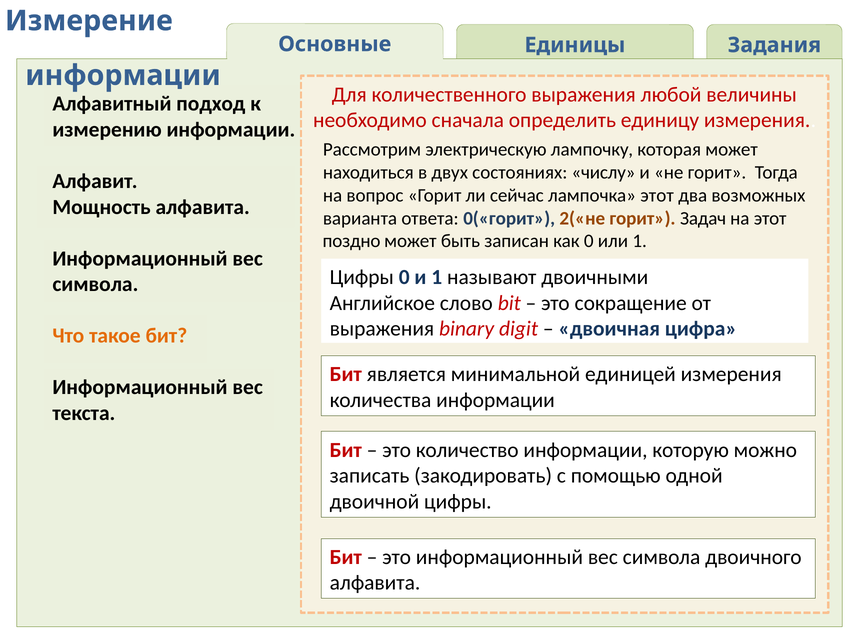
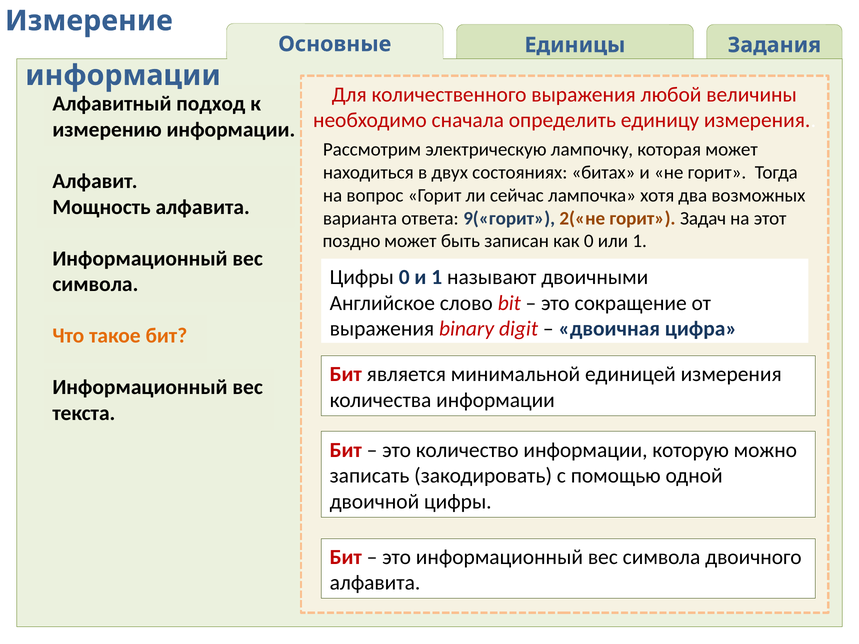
числу: числу -> битах (603, 173)
лампочка этот: этот -> хотя (657, 196)
0(«горит: 0(«горит -> 9(«горит (509, 218)
